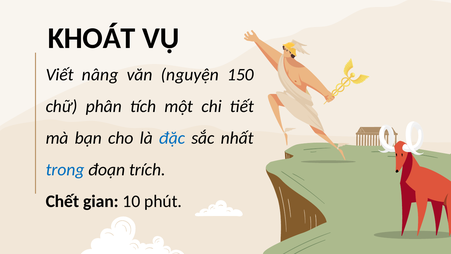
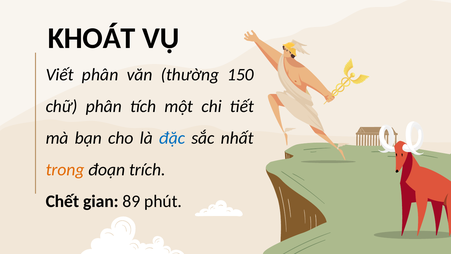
Viết nâng: nâng -> phân (100, 75)
nguyện: nguyện -> thường (190, 75)
trong colour: blue -> orange (65, 170)
10: 10 -> 89 (131, 201)
